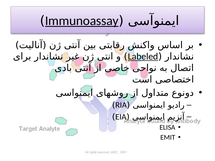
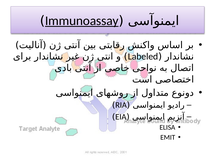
Labeled underline: present -> none (143, 57)
